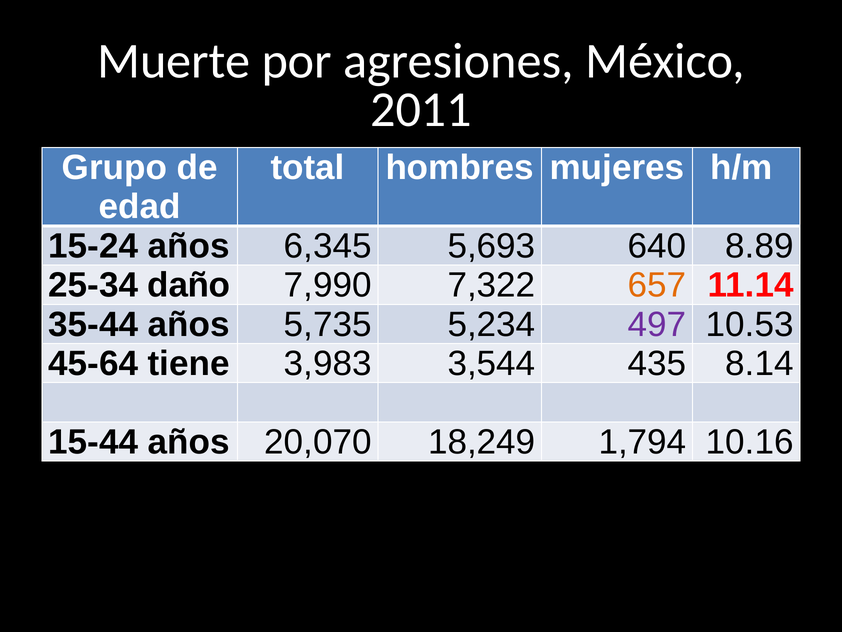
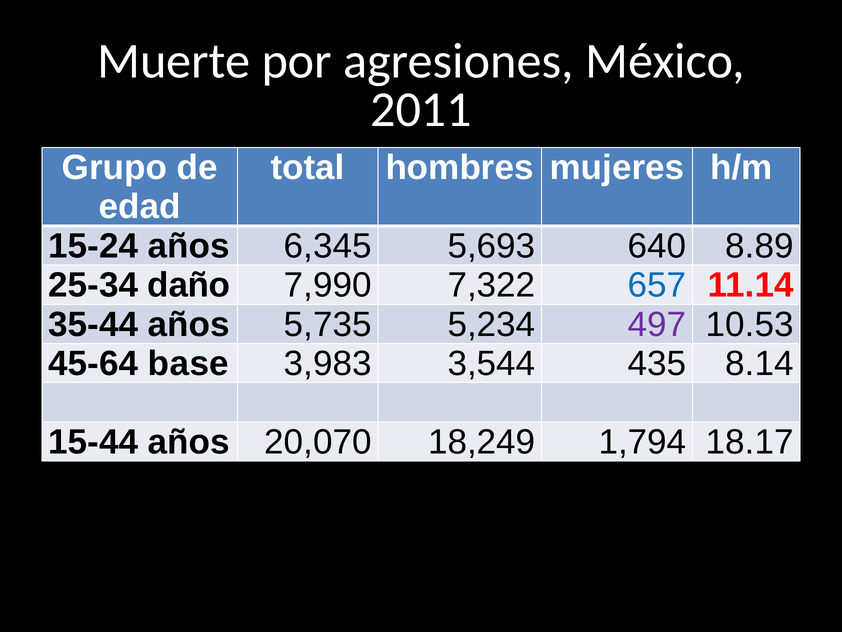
657 colour: orange -> blue (657, 285)
tiene: tiene -> base (188, 363)
10.16: 10.16 -> 18.17 (750, 442)
